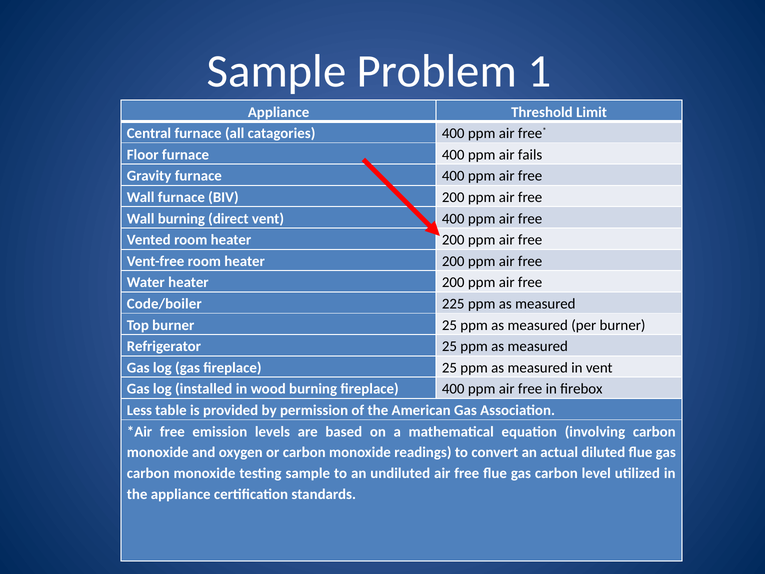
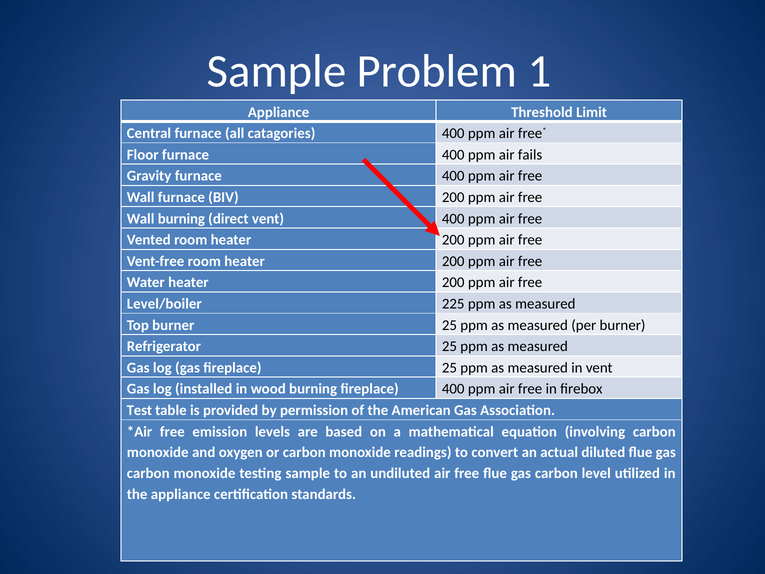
Code/boiler: Code/boiler -> Level/boiler (164, 304)
Less: Less -> Test (139, 410)
